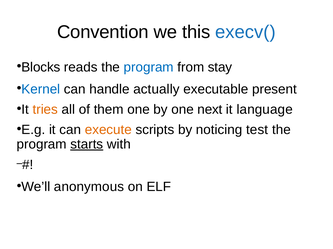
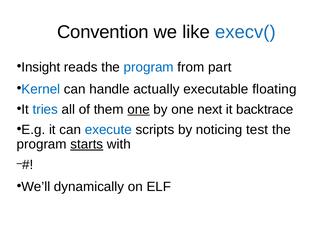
this: this -> like (196, 32)
Blocks: Blocks -> Insight (41, 67)
stay: stay -> part (220, 67)
present: present -> floating (274, 89)
tries colour: orange -> blue (45, 110)
one underline: none -> present (139, 110)
language: language -> backtrace (265, 110)
execute colour: orange -> blue (108, 130)
anonymous: anonymous -> dynamically (89, 187)
